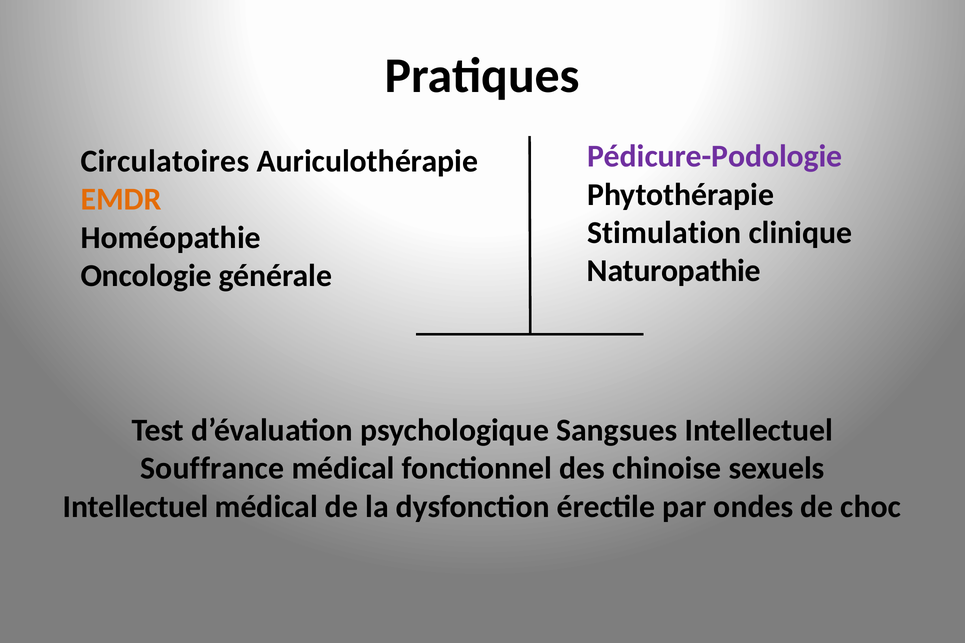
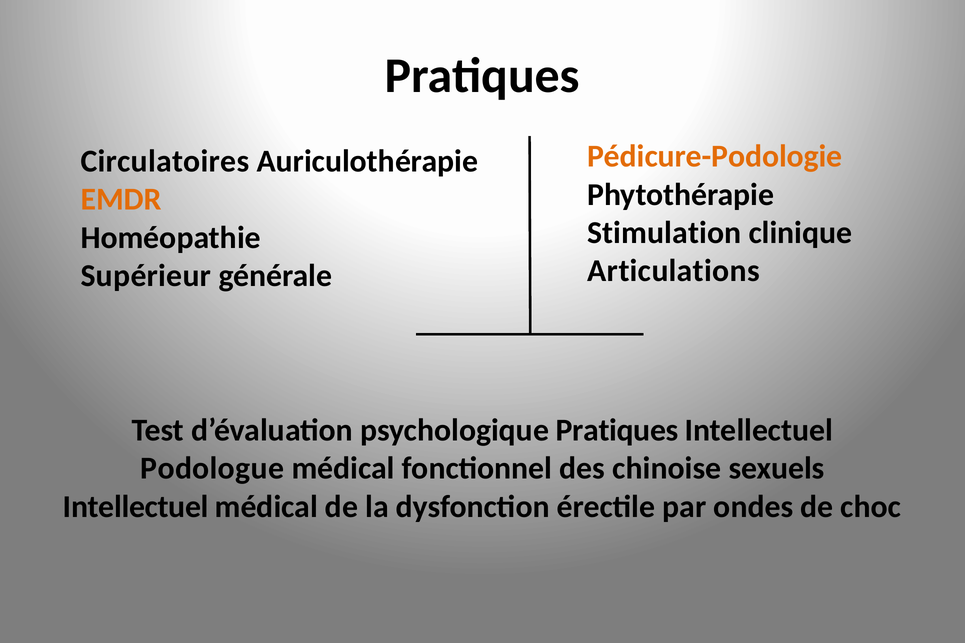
Pédicure-Podologie colour: purple -> orange (715, 157)
Naturopathie: Naturopathie -> Articulations (674, 271)
Oncologie: Oncologie -> Supérieur (146, 276)
psychologique Sangsues: Sangsues -> Pratiques (617, 431)
Souffrance: Souffrance -> Podologue (212, 469)
